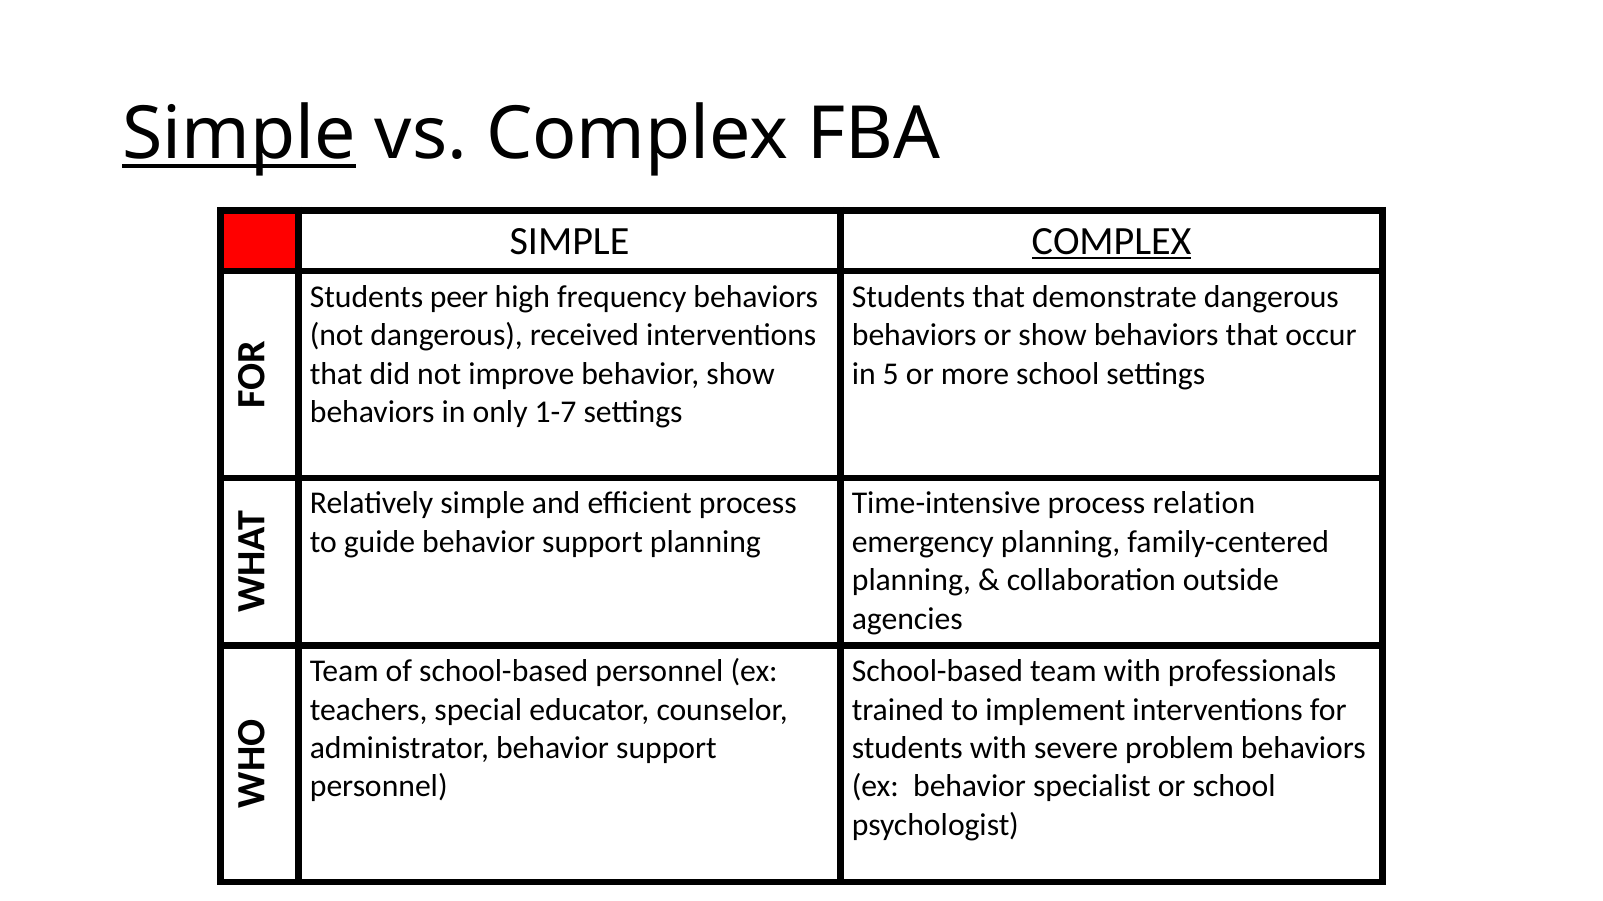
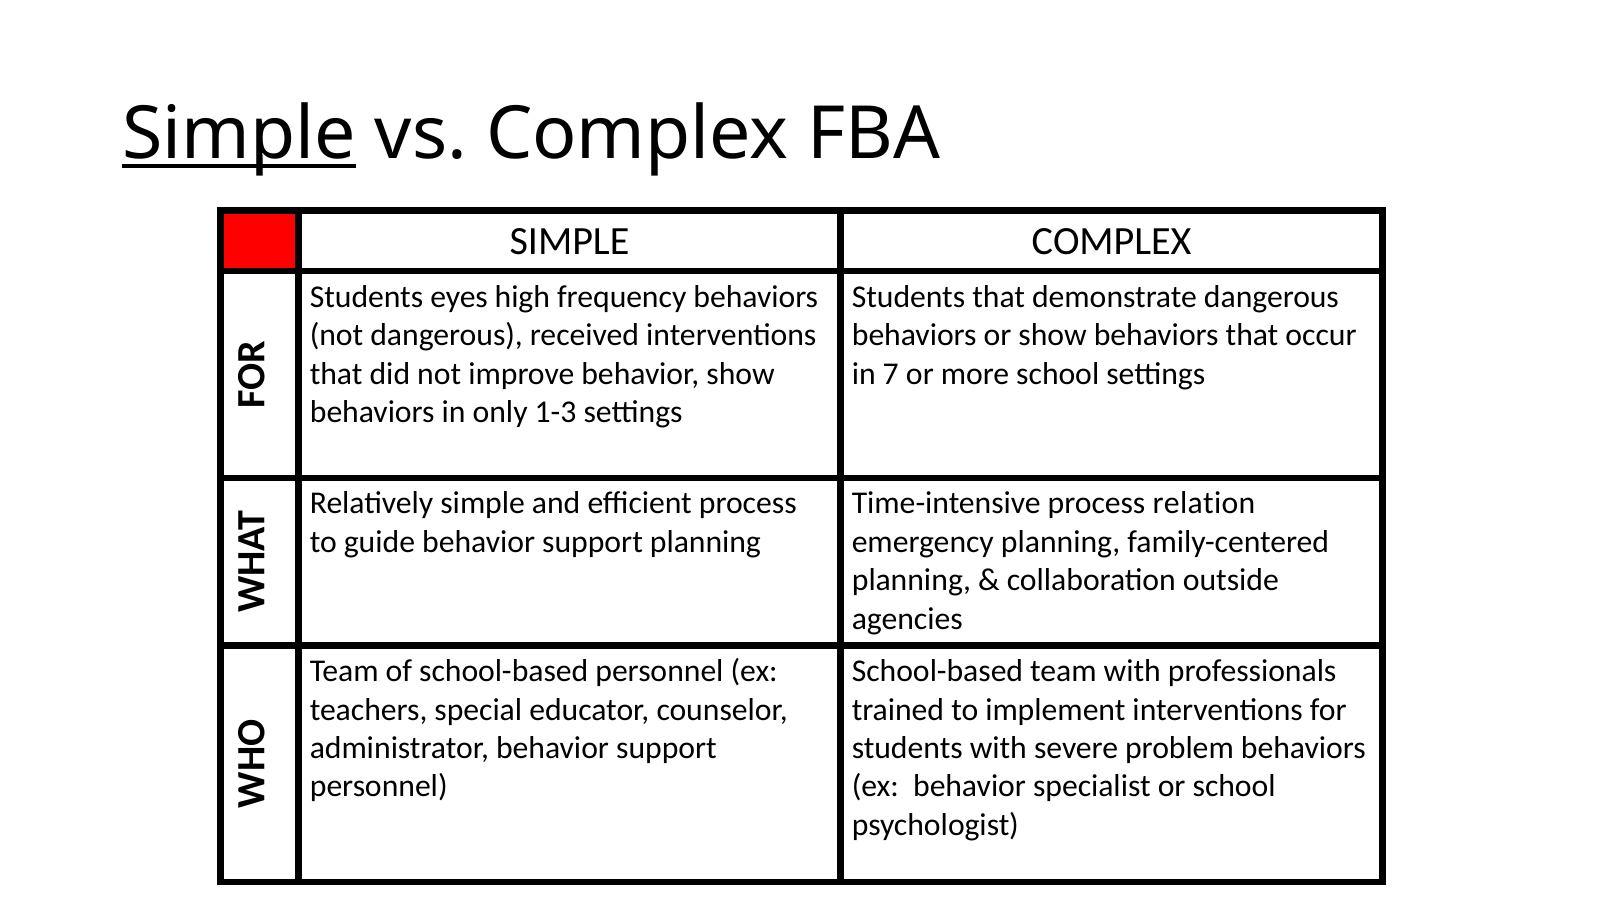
COMPLEX underline: present -> none (1112, 241)
peer: peer -> eyes (459, 297)
5: 5 -> 7 (891, 374)
1-7: 1-7 -> 1-3 (556, 412)
